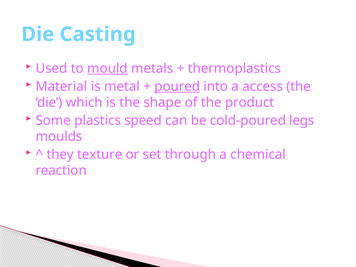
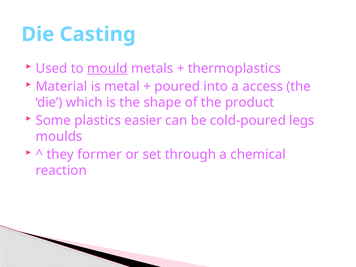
poured underline: present -> none (177, 86)
speed: speed -> easier (143, 120)
texture: texture -> former (100, 154)
